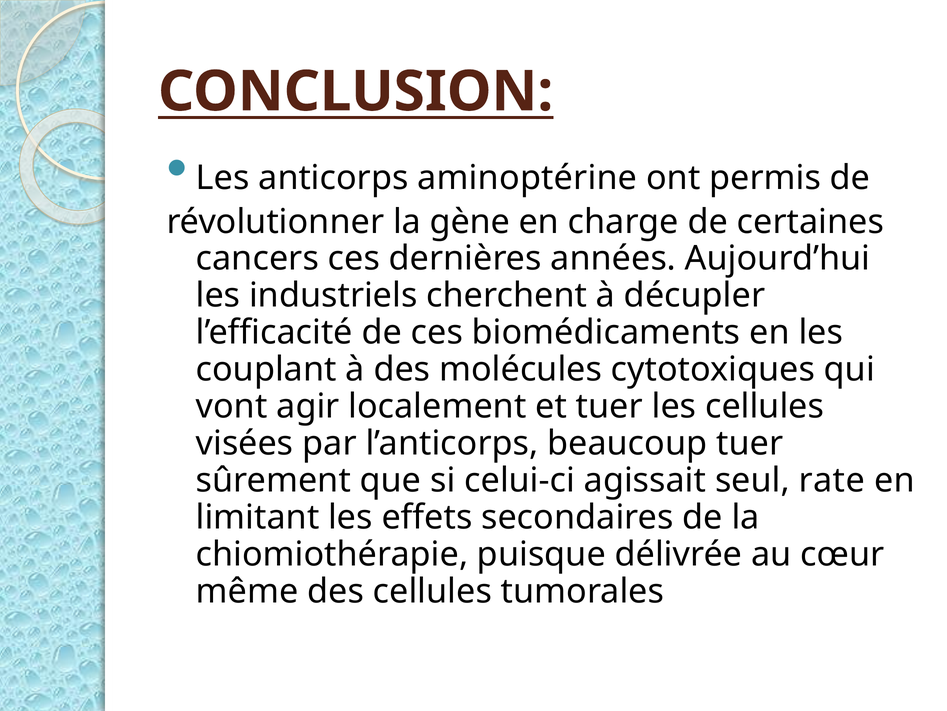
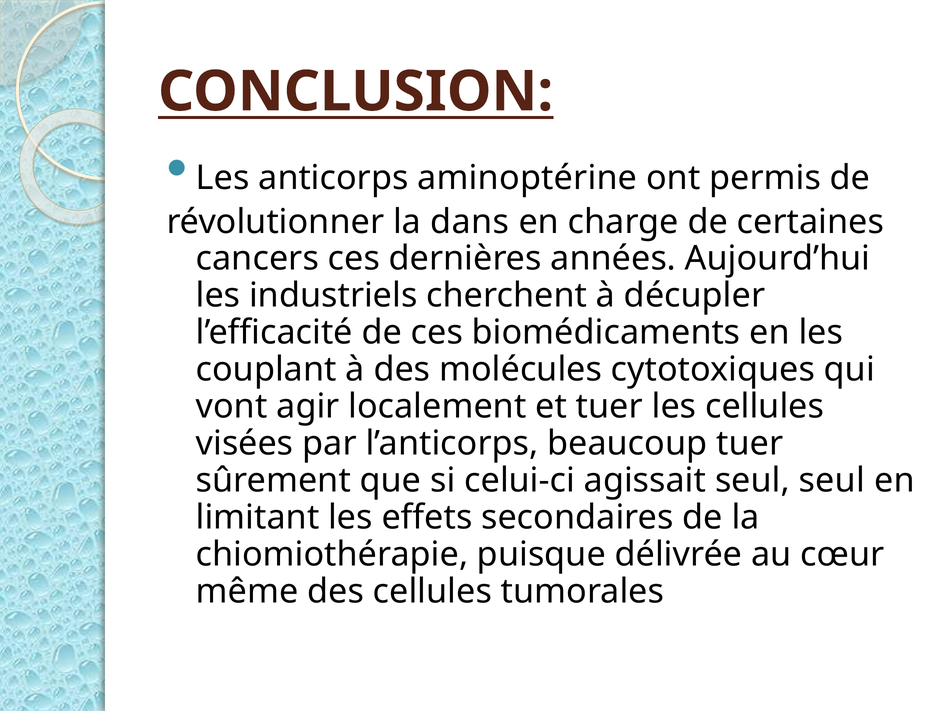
gène: gène -> dans (470, 222)
seul rate: rate -> seul (832, 480)
